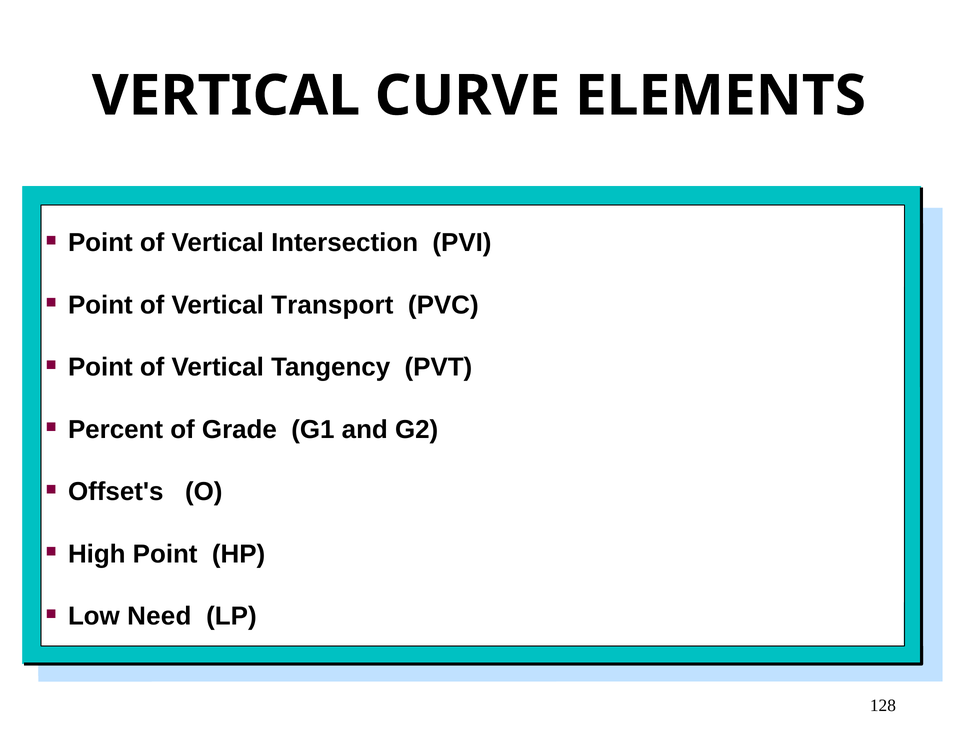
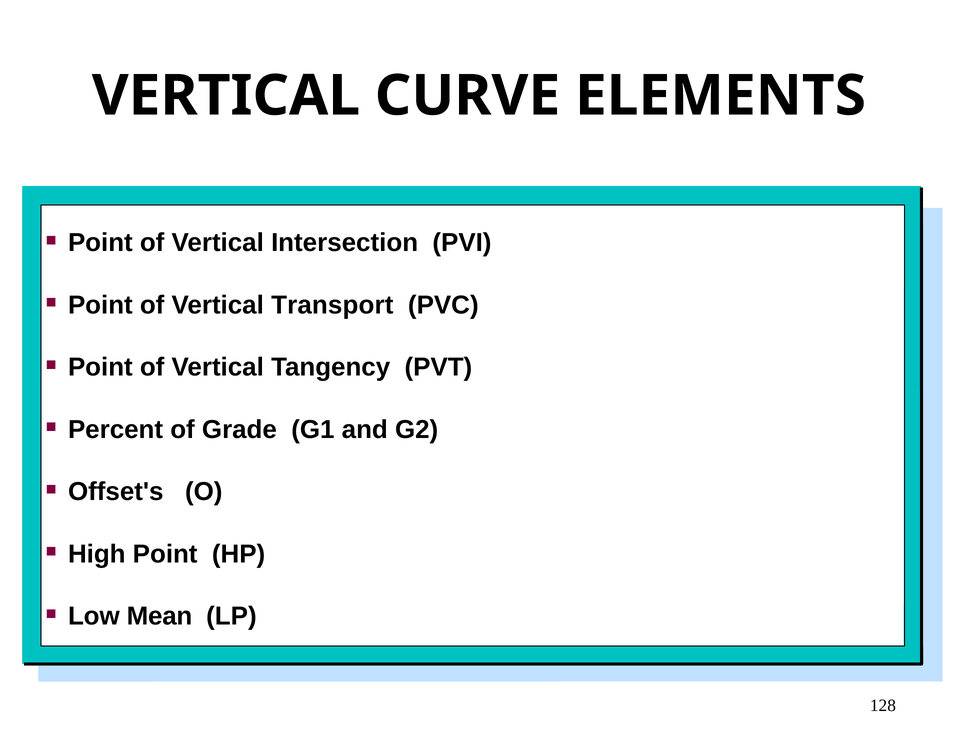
Need: Need -> Mean (160, 617)
